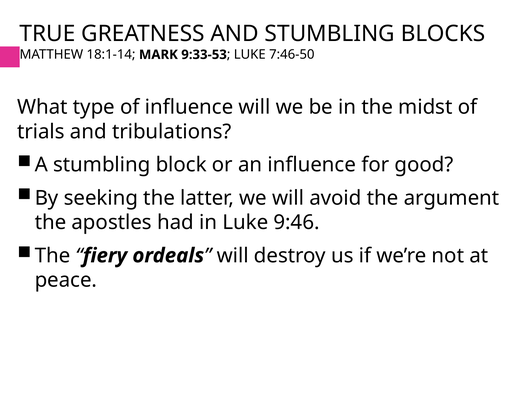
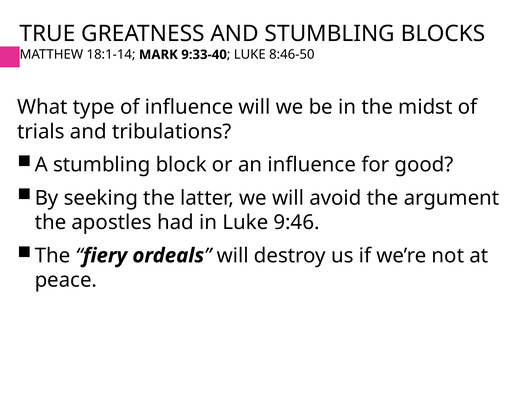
9:33-53: 9:33-53 -> 9:33-40 (204, 55)
7:46-50: 7:46-50 -> 8:46-50 (292, 55)
